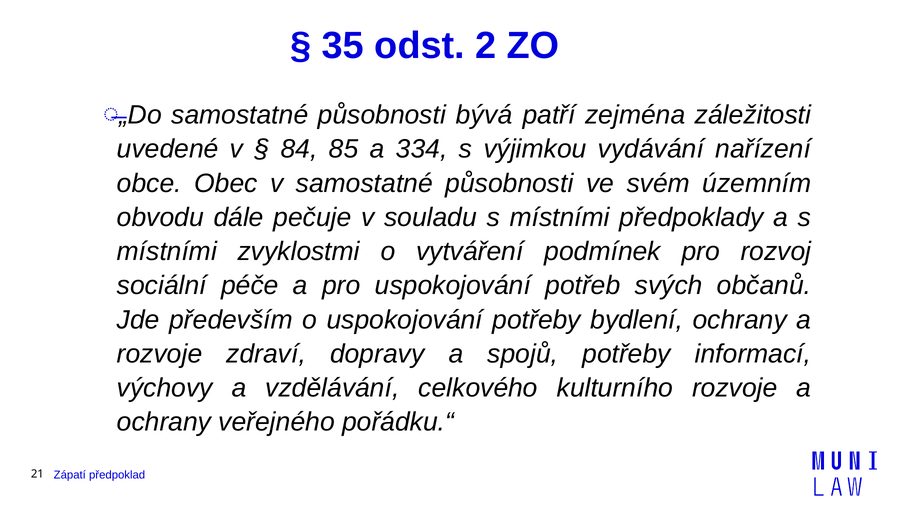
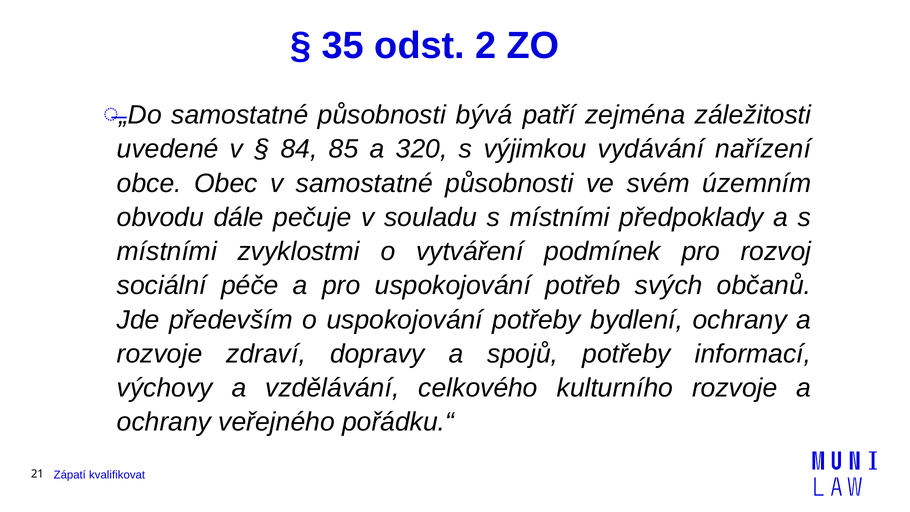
334: 334 -> 320 (422, 149)
předpoklad: předpoklad -> kvalifikovat (117, 475)
